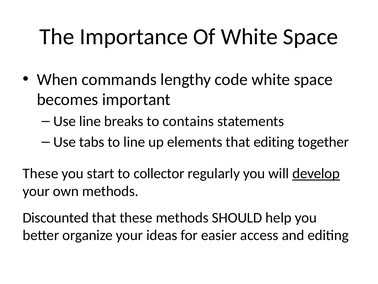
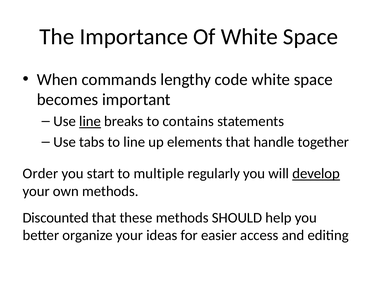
line underline: none -> present (90, 121)
that editing: editing -> handle (274, 142)
These: These -> Order (40, 173)
collector: collector -> multiple (159, 173)
